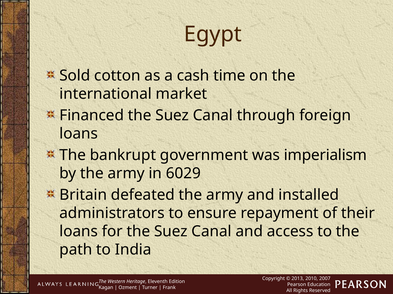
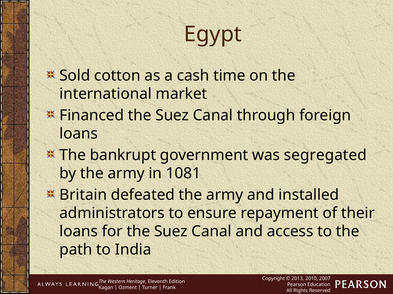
imperialism: imperialism -> segregated (325, 155)
6029: 6029 -> 1081 (183, 174)
